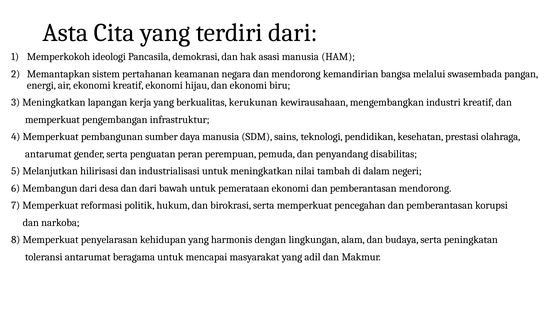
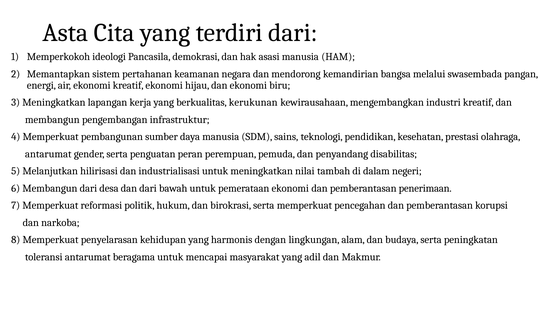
memperkuat: memperkuat -> membangun (52, 119)
pemberantasan mendorong: mendorong -> penerimaan (425, 188)
